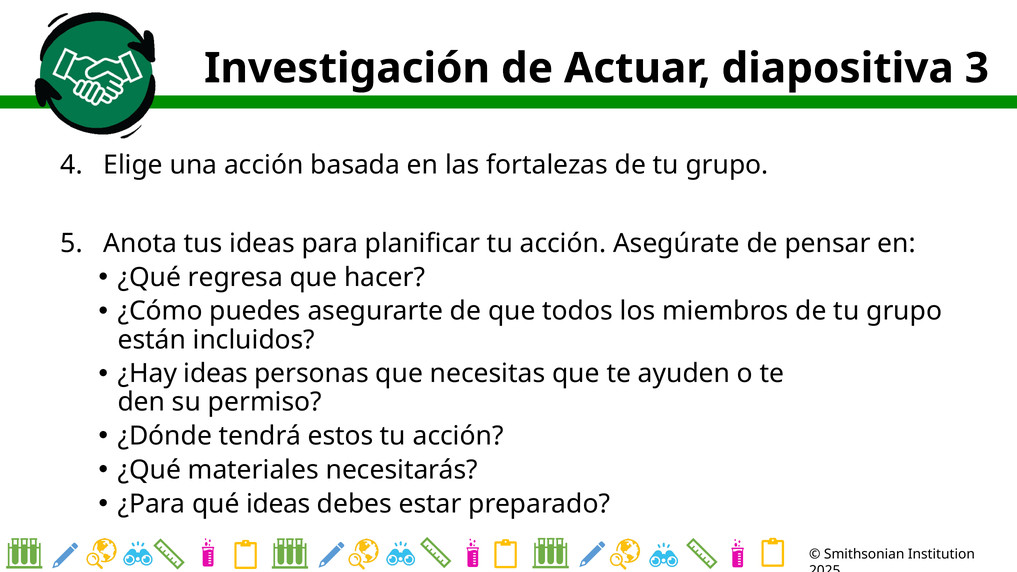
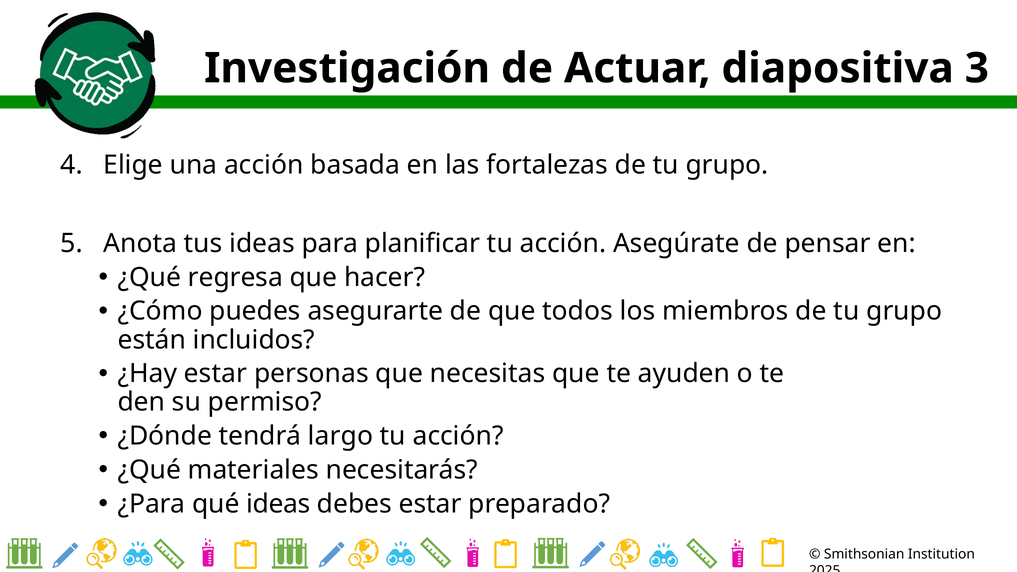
¿Hay ideas: ideas -> estar (216, 374)
estos: estos -> largo (340, 436)
